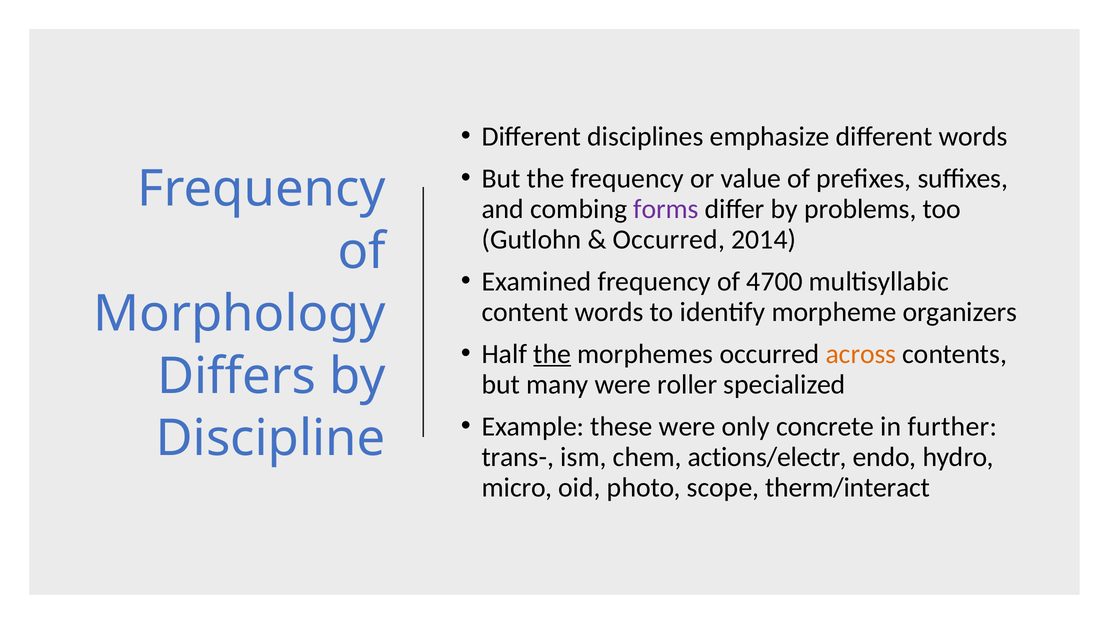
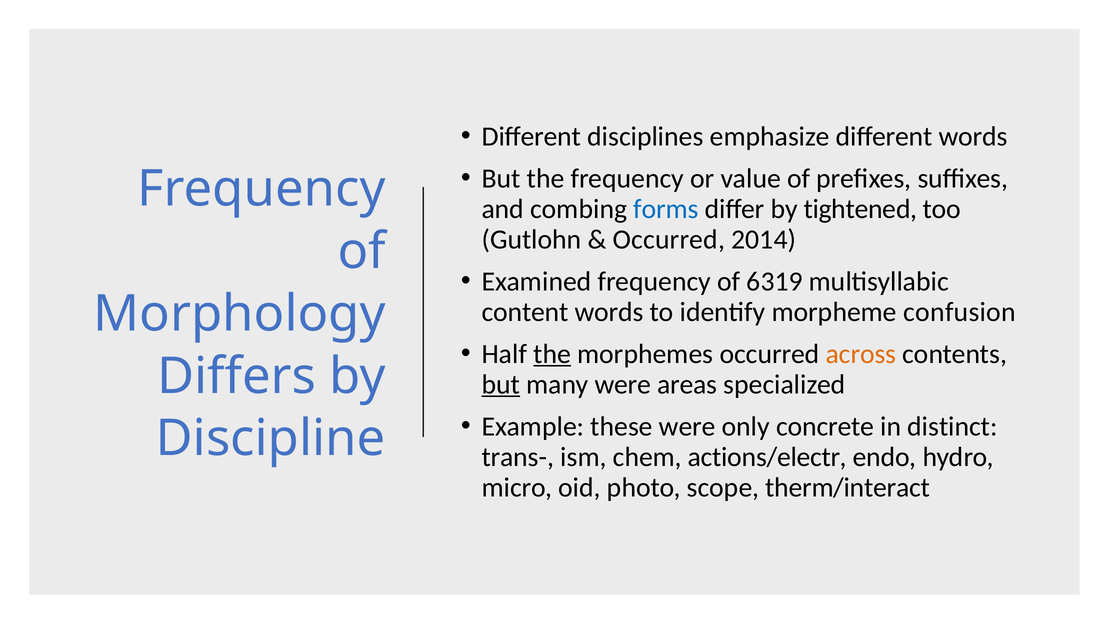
forms colour: purple -> blue (666, 209)
problems: problems -> tightened (860, 209)
4700: 4700 -> 6319 (775, 281)
organizers: organizers -> confusion (960, 312)
but underline: none -> present (501, 384)
roller: roller -> areas (687, 384)
further: further -> distinct (952, 426)
